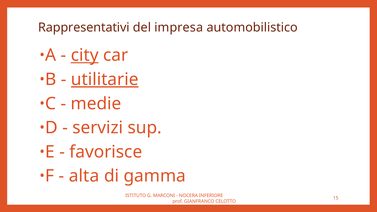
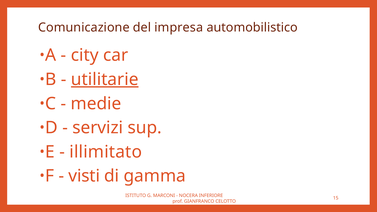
Rappresentativi: Rappresentativi -> Comunicazione (84, 28)
city underline: present -> none (85, 55)
favorisce: favorisce -> illimitato (106, 152)
alta: alta -> visti (84, 176)
